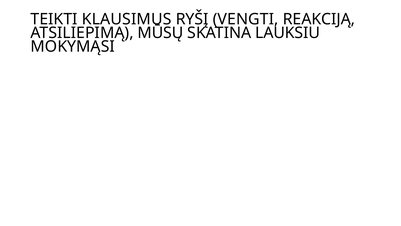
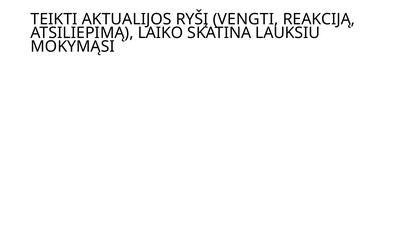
KLAUSIMUS: KLAUSIMUS -> AKTUALIJOS (127, 19)
MŪSŲ: MŪSŲ -> LAIKO (161, 33)
